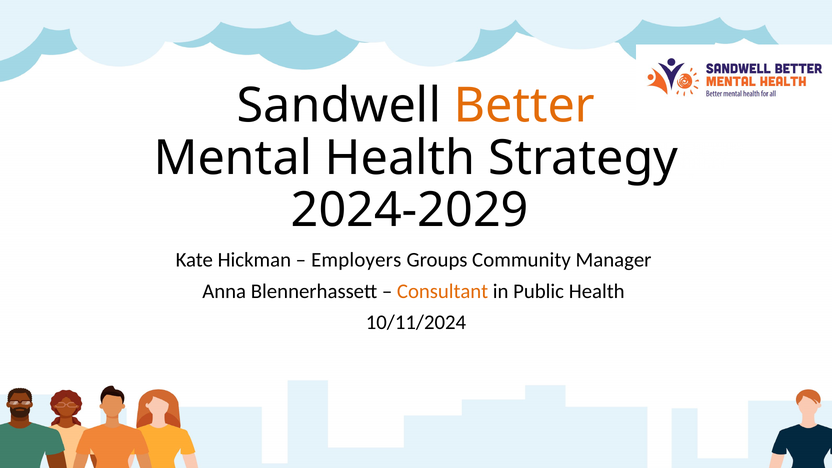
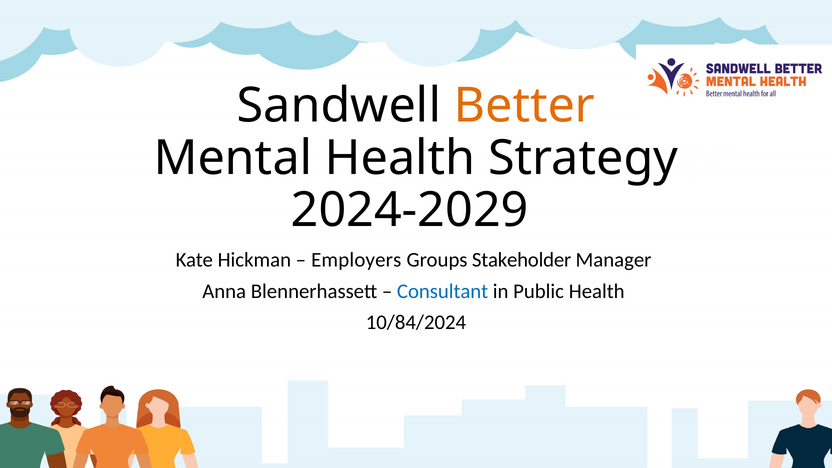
Community: Community -> Stakeholder (522, 260)
Consultant colour: orange -> blue (443, 291)
10/11/2024: 10/11/2024 -> 10/84/2024 (416, 322)
